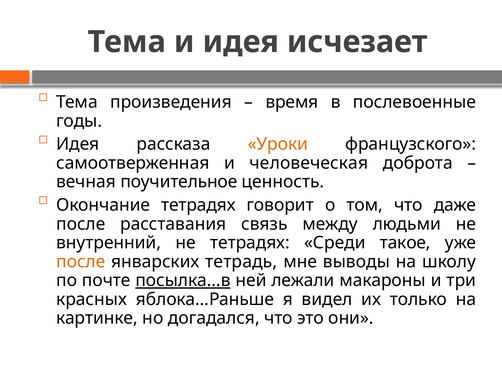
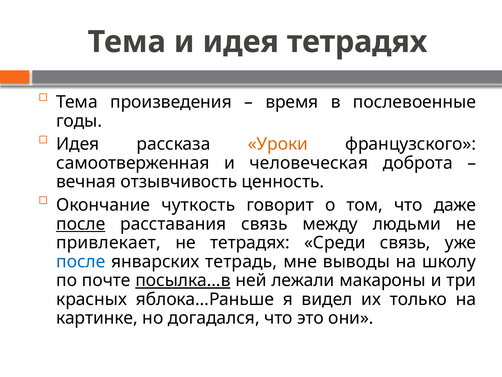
идея исчезает: исчезает -> тетрадях (357, 42)
поучительное: поучительное -> отзывчивость (179, 182)
Окончание тетрадях: тетрадях -> чуткость (198, 205)
после underline: none -> present (81, 224)
внутренний: внутренний -> привлекает (109, 242)
Среди такое: такое -> связь (405, 242)
после colour: orange -> blue (81, 261)
